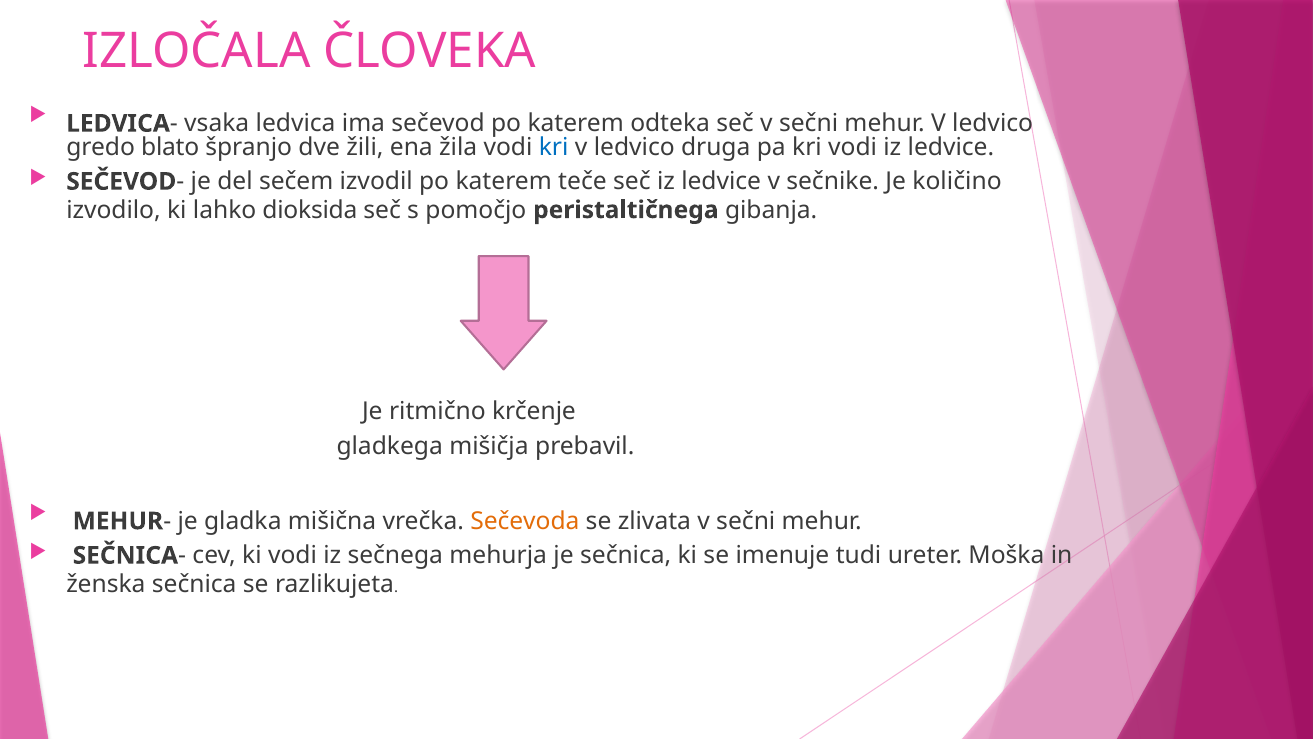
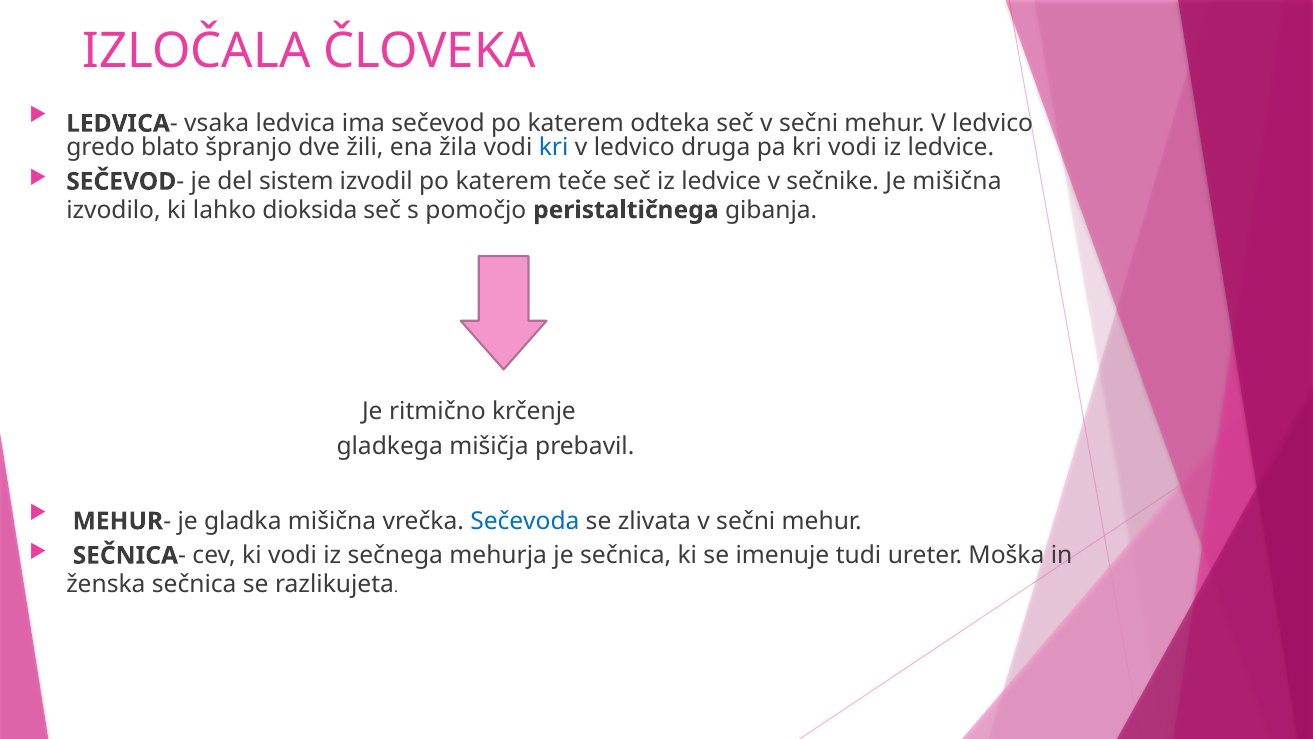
sečem: sečem -> sistem (296, 181)
Je količino: količino -> mišična (957, 181)
Sečevoda colour: orange -> blue (525, 521)
